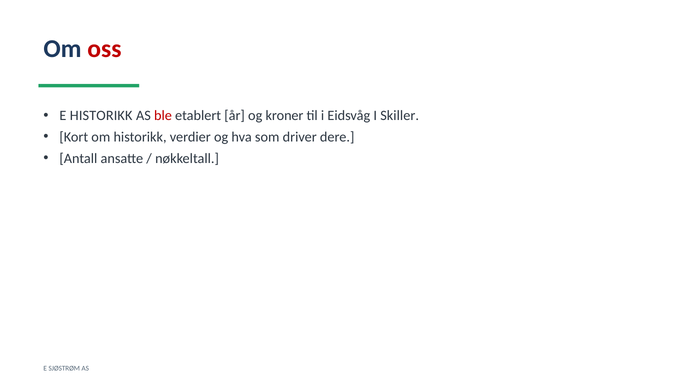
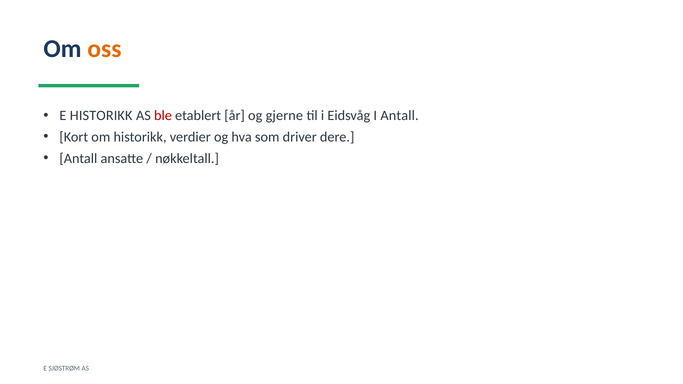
oss colour: red -> orange (104, 49)
kroner: kroner -> gjerne (284, 116)
I Skiller: Skiller -> Antall (400, 116)
